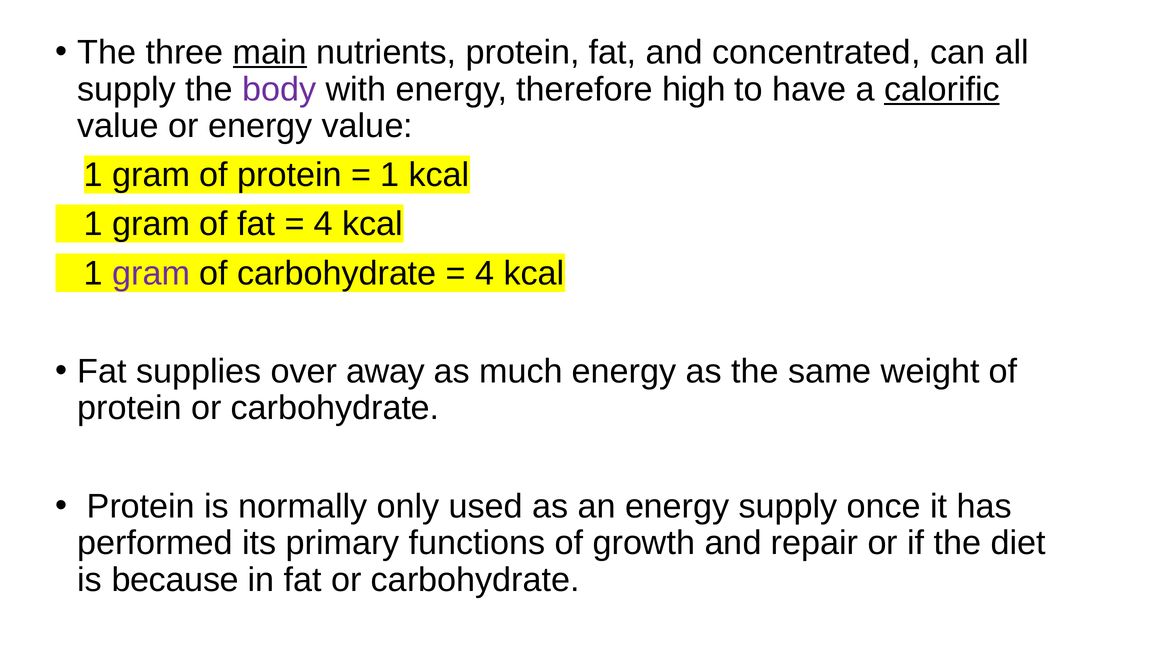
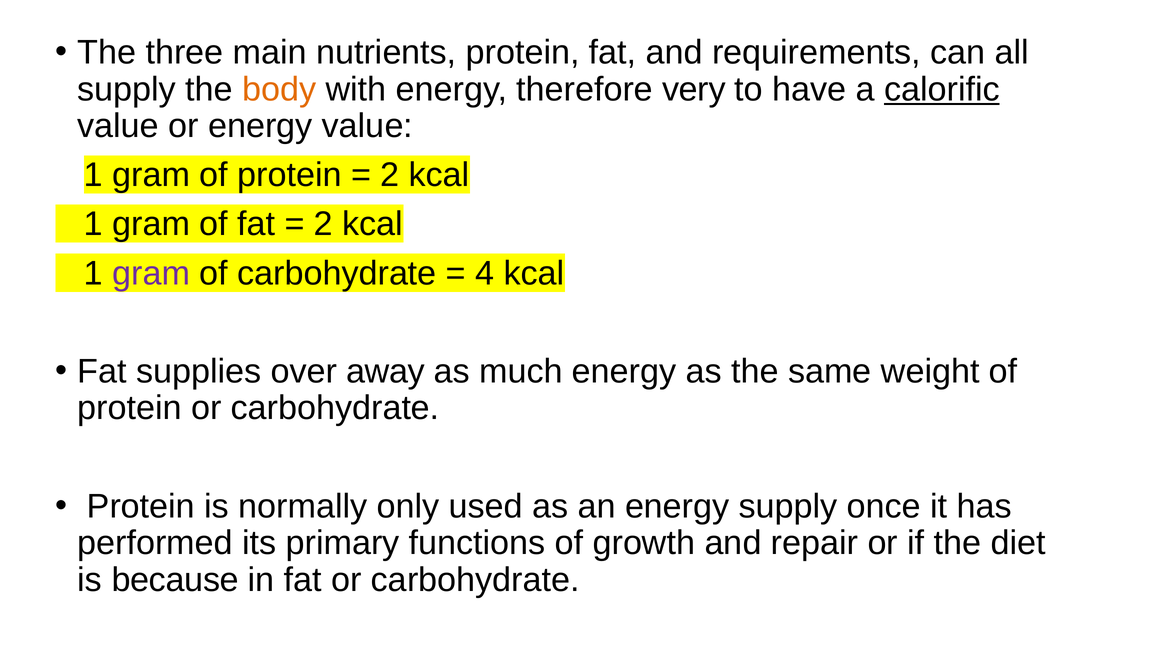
main underline: present -> none (270, 52)
concentrated: concentrated -> requirements (816, 52)
body colour: purple -> orange (279, 89)
high: high -> very (694, 89)
1: 1 -> 2 (390, 175)
4: 4 -> 2 (323, 224)
